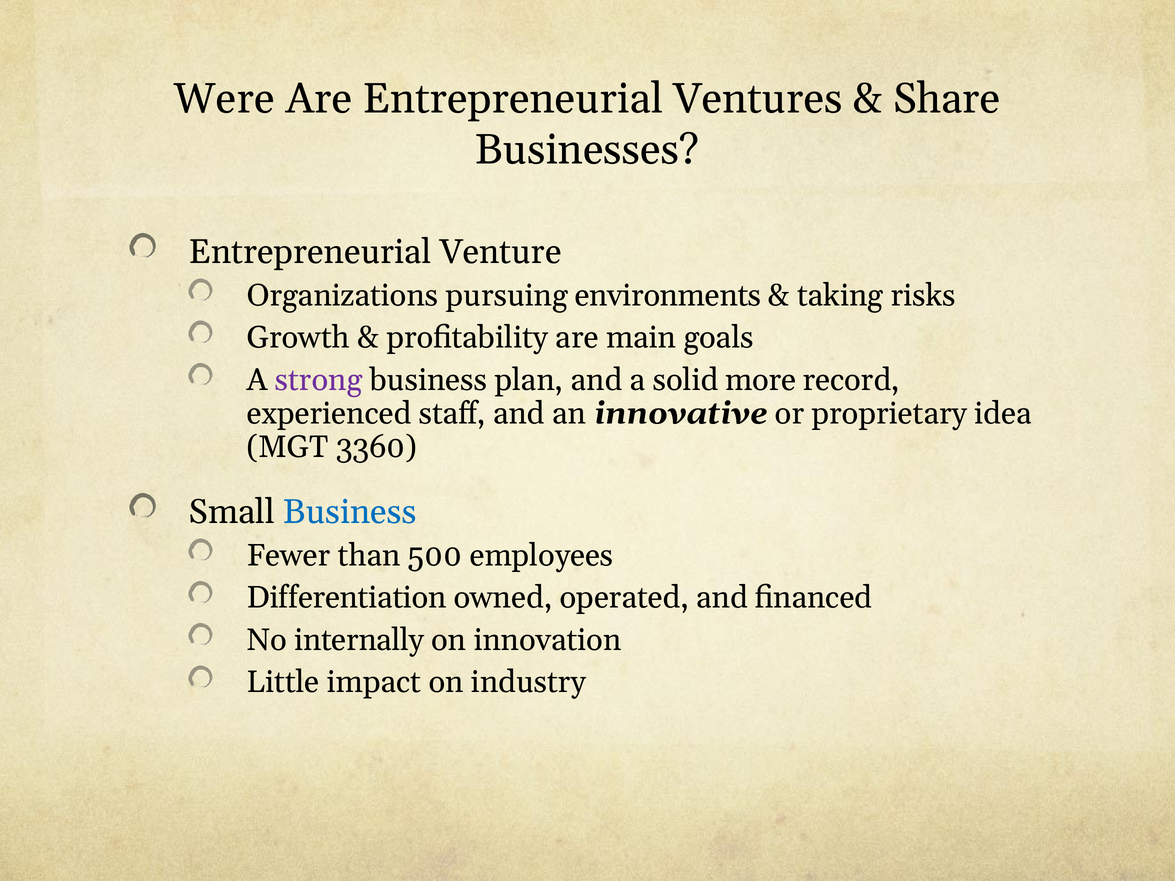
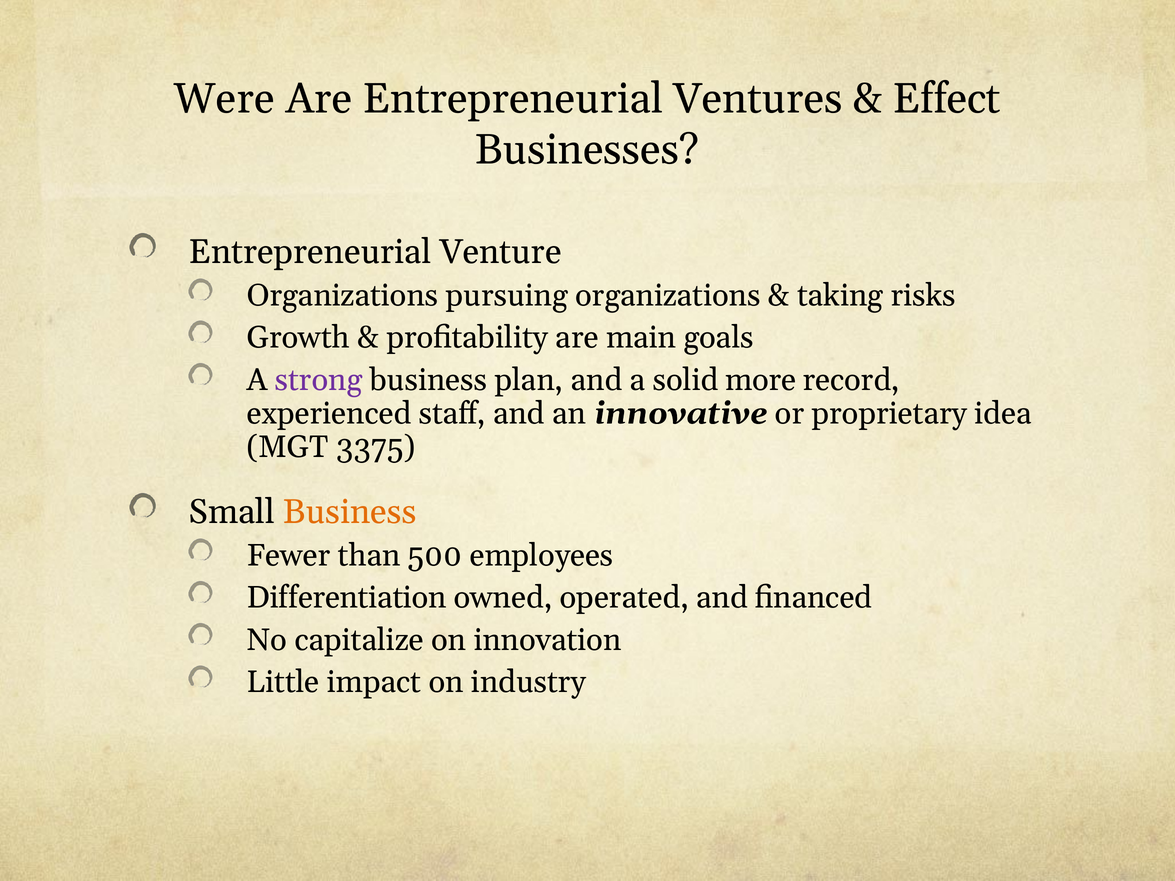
Share: Share -> Effect (947, 99)
pursuing environments: environments -> organizations (668, 295)
3360: 3360 -> 3375 (376, 447)
Business colour: blue -> orange (350, 512)
internally: internally -> capitalize (359, 640)
